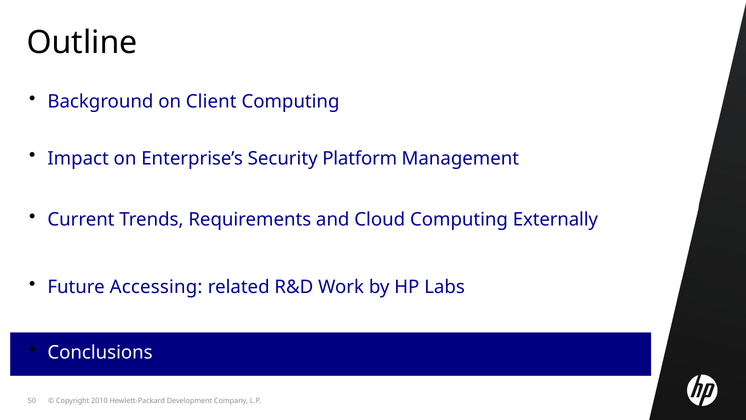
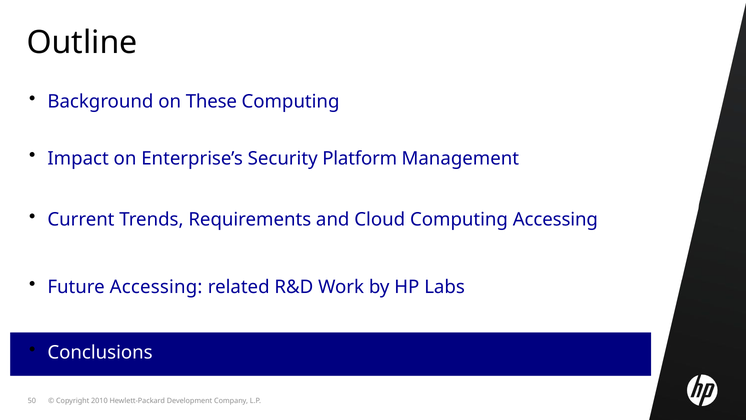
Client: Client -> These (211, 102)
Computing Externally: Externally -> Accessing (555, 219)
